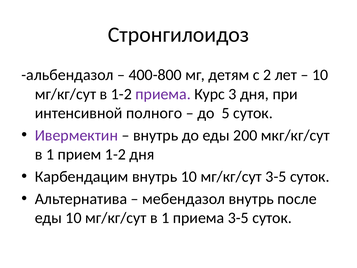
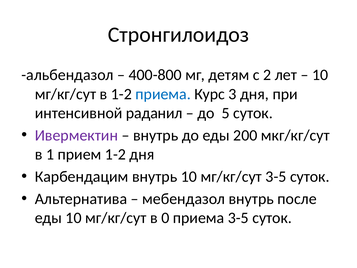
приема colour: purple -> blue (163, 94)
полного: полного -> раданил (154, 113)
мг/кг/сут в 1: 1 -> 0 (165, 218)
